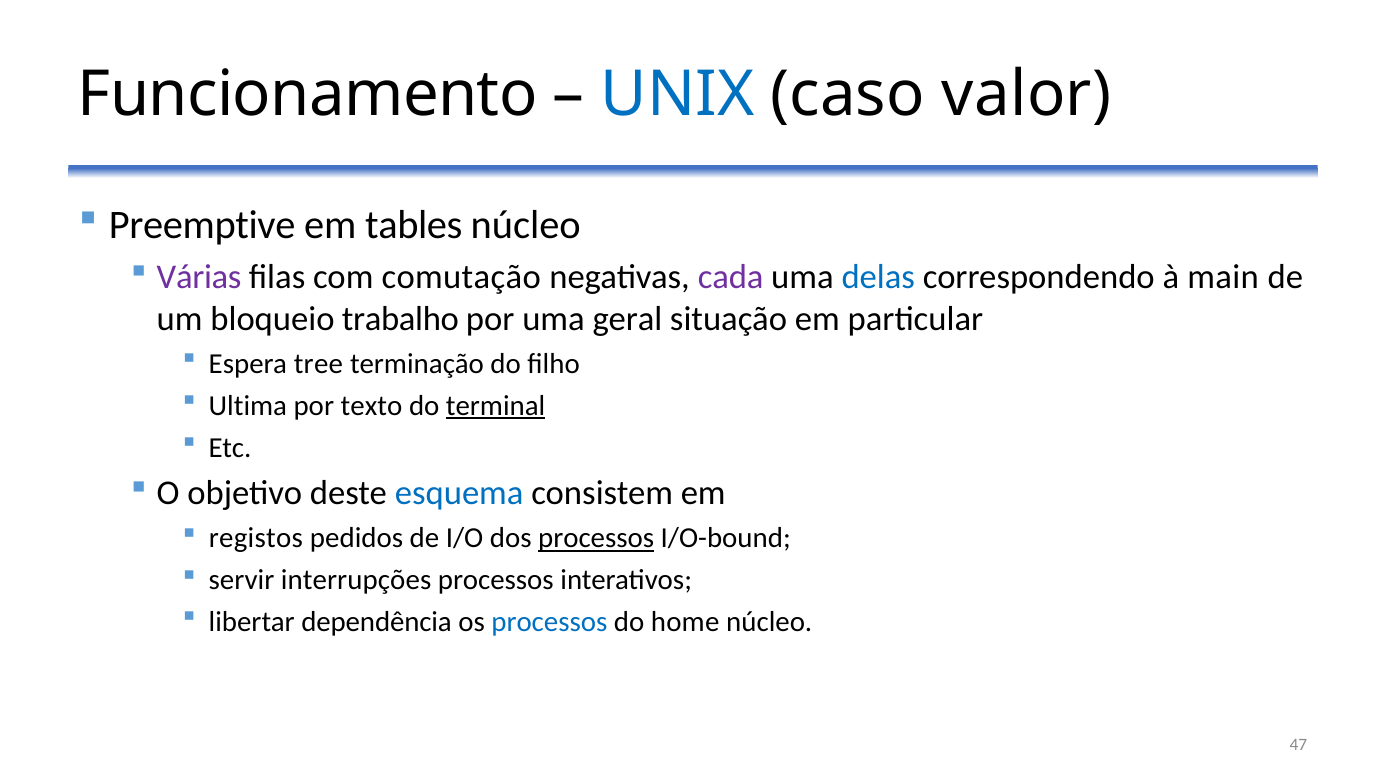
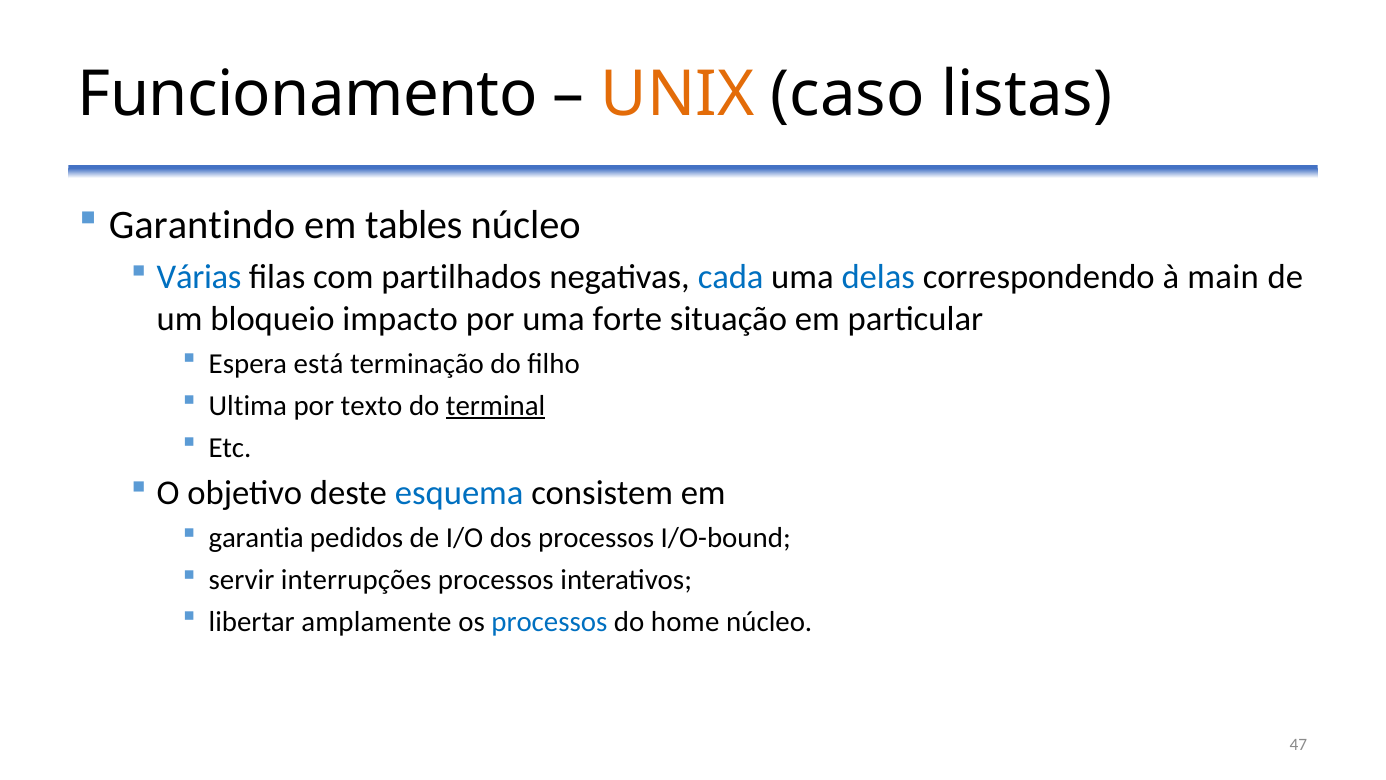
UNIX colour: blue -> orange (678, 94)
valor: valor -> listas (1027, 94)
Preemptive: Preemptive -> Garantindo (202, 225)
Várias colour: purple -> blue (199, 277)
comutação: comutação -> partilhados (461, 277)
cada colour: purple -> blue (731, 277)
trabalho: trabalho -> impacto (400, 319)
geral: geral -> forte (627, 319)
tree: tree -> está (318, 364)
registos: registos -> garantia (256, 538)
processos underline: present -> none (596, 538)
dependência: dependência -> amplamente (376, 622)
